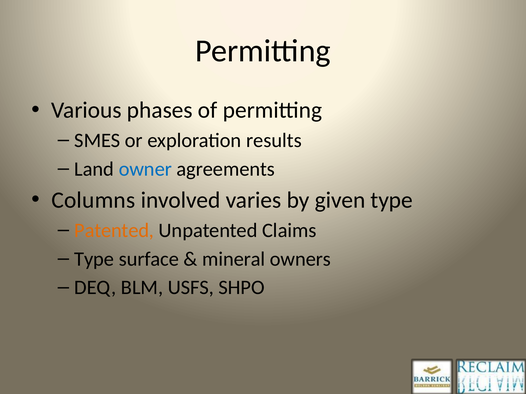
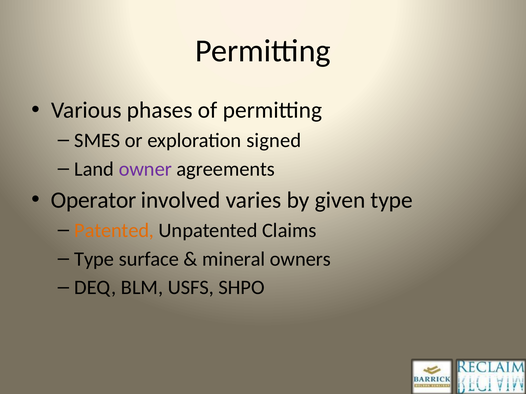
results: results -> signed (274, 141)
owner colour: blue -> purple (145, 169)
Columns: Columns -> Operator (94, 200)
